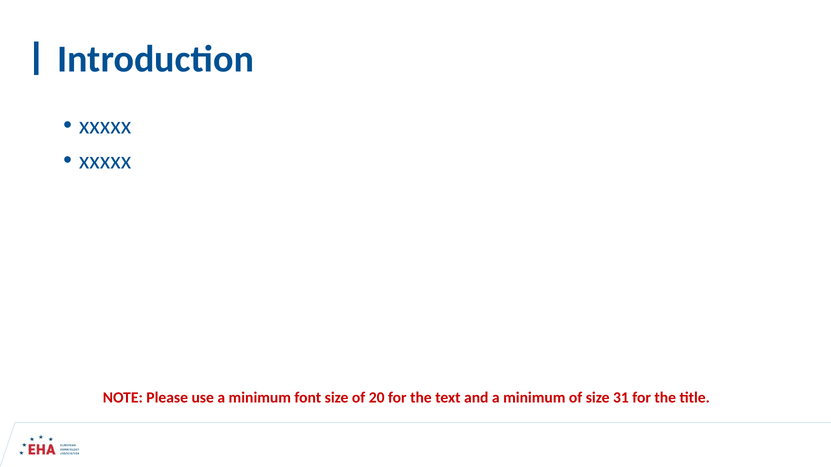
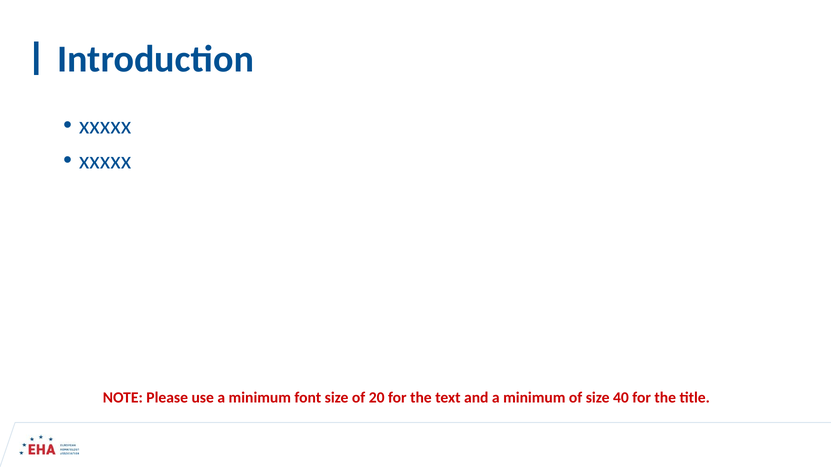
31: 31 -> 40 (621, 398)
